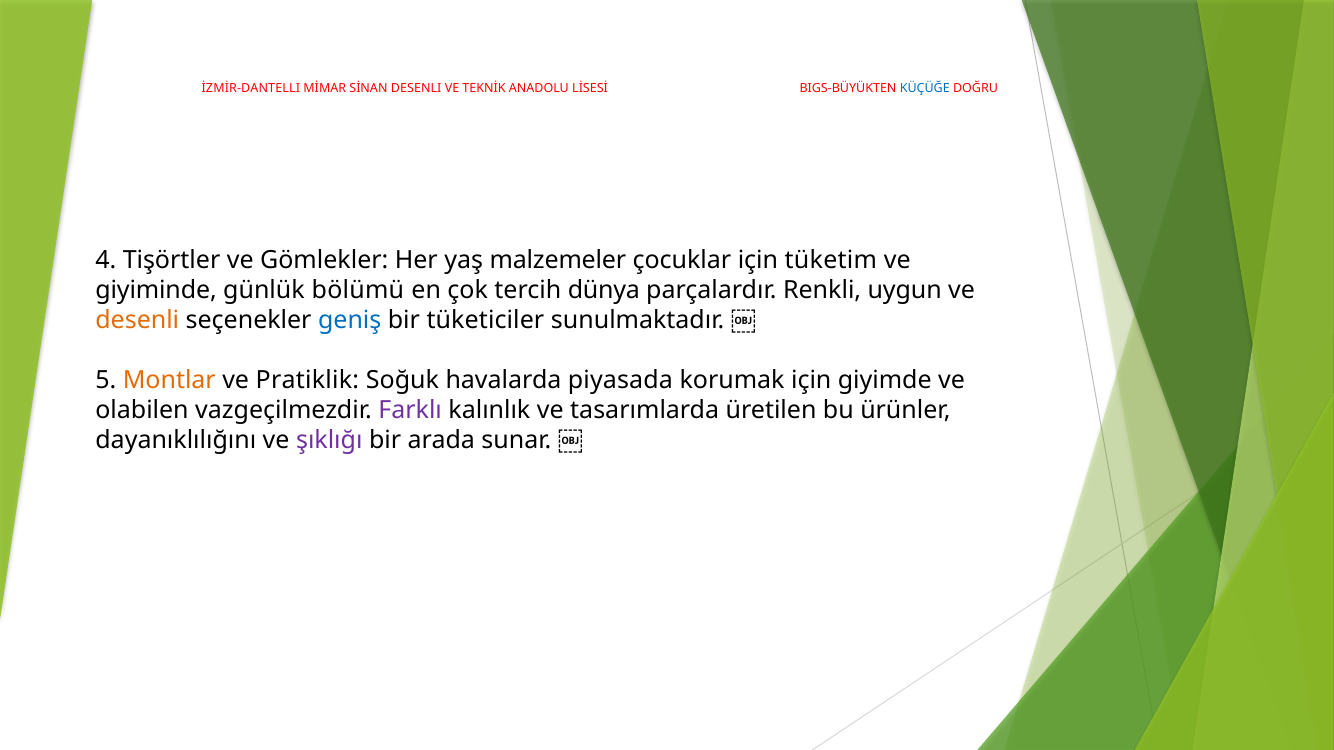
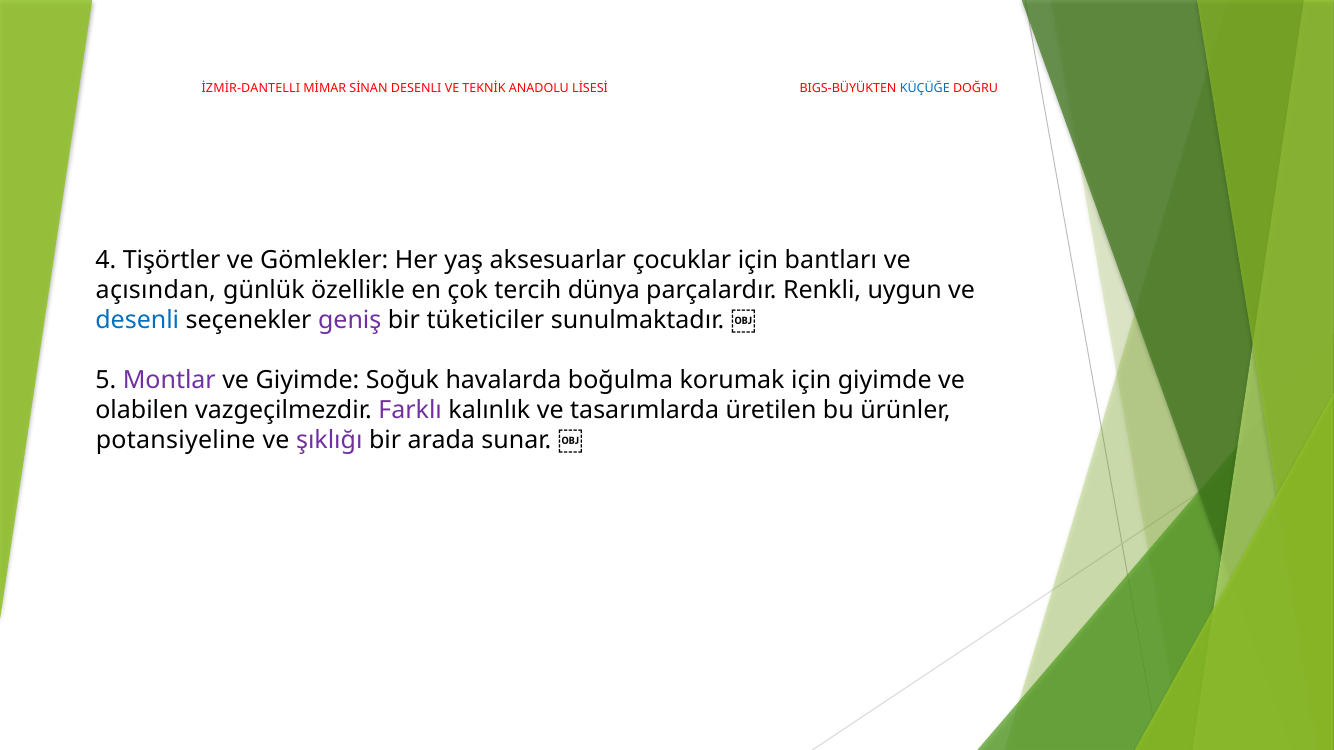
malzemeler: malzemeler -> aksesuarlar (558, 261)
tüketim: tüketim -> bantları (831, 261)
giyiminde: giyiminde -> açısından (156, 291)
bölümü: bölümü -> özellikle (358, 291)
desenli colour: orange -> blue (137, 321)
geniş colour: blue -> purple (350, 321)
Montlar colour: orange -> purple (169, 381)
ve Pratiklik: Pratiklik -> Giyimde (308, 381)
piyasada: piyasada -> boğulma (620, 381)
dayanıklılığını: dayanıklılığını -> potansiyeline (176, 441)
